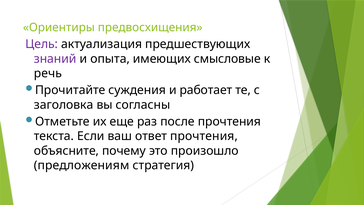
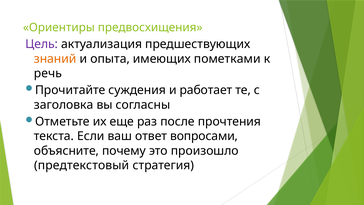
знаний colour: purple -> orange (55, 59)
смысловые: смысловые -> пометками (227, 59)
ответ прочтения: прочтения -> вопросами (204, 136)
предложениям: предложениям -> предтекстовый (82, 165)
